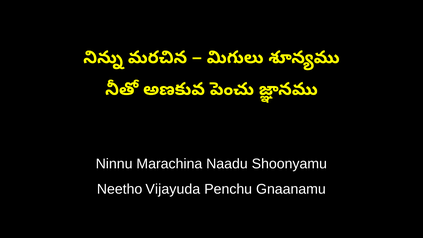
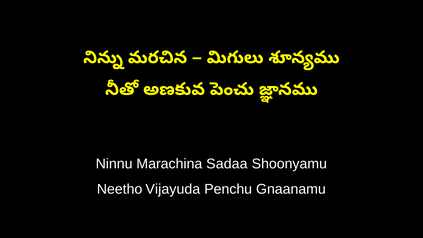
Naadu: Naadu -> Sadaa (227, 164)
